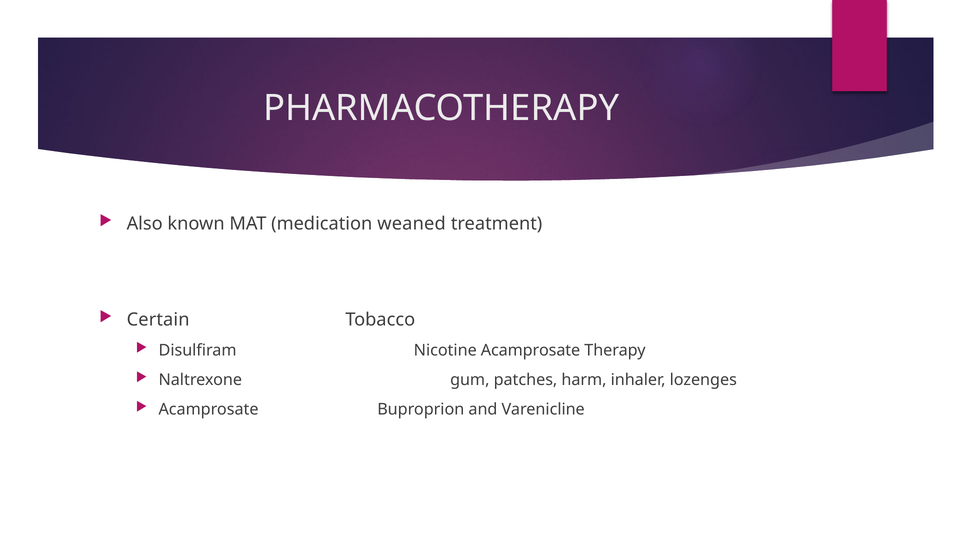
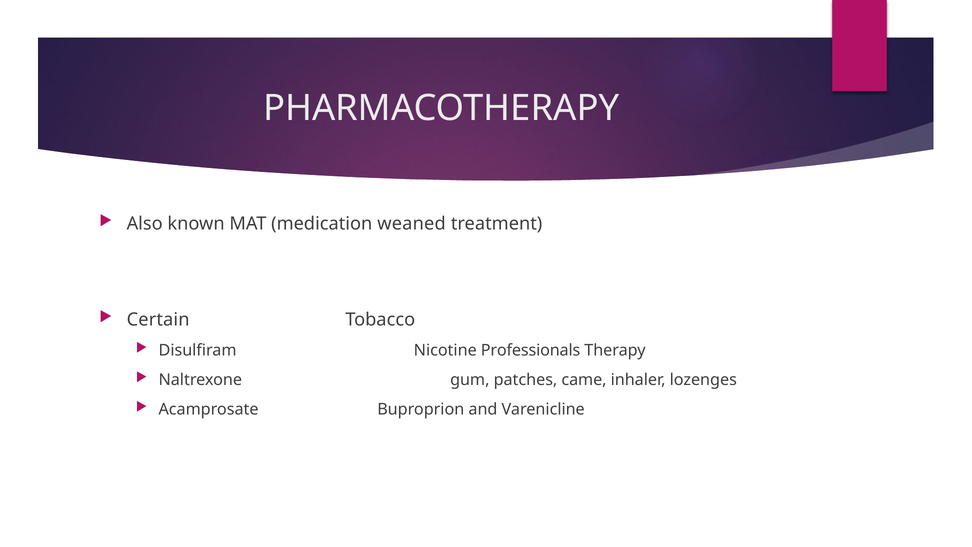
Nicotine Acamprosate: Acamprosate -> Professionals (531, 350)
harm: harm -> came (584, 380)
